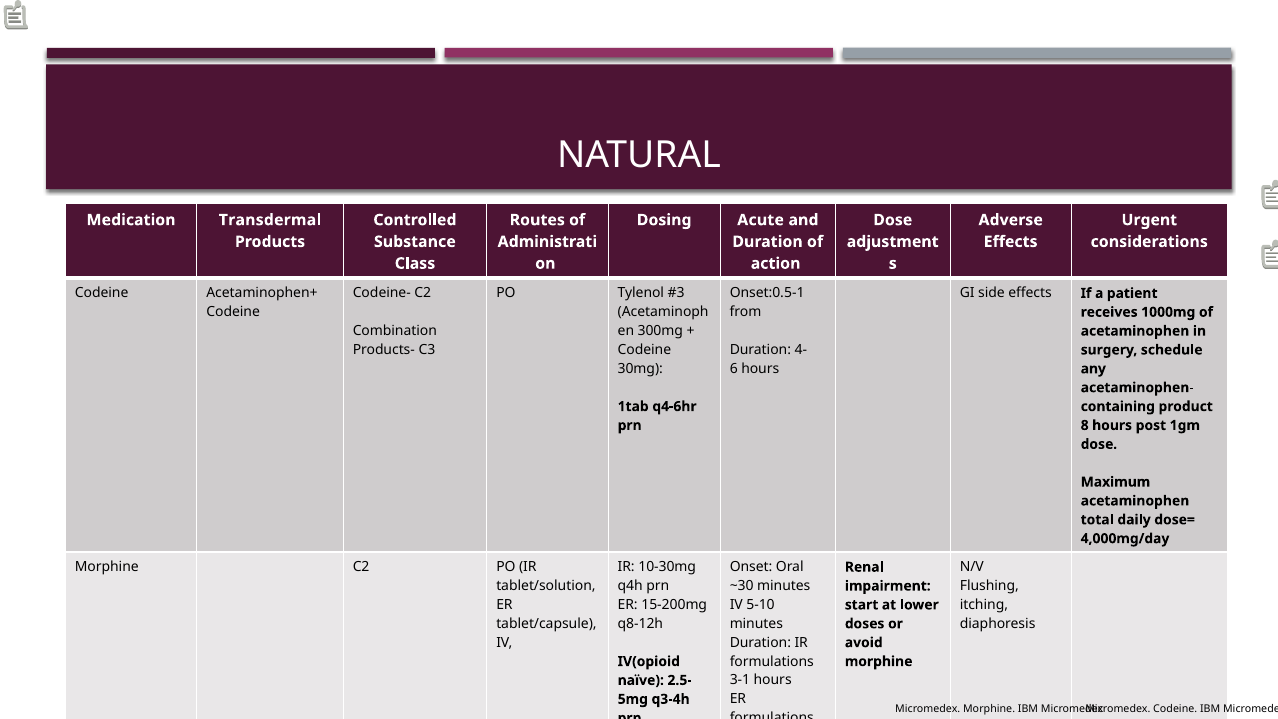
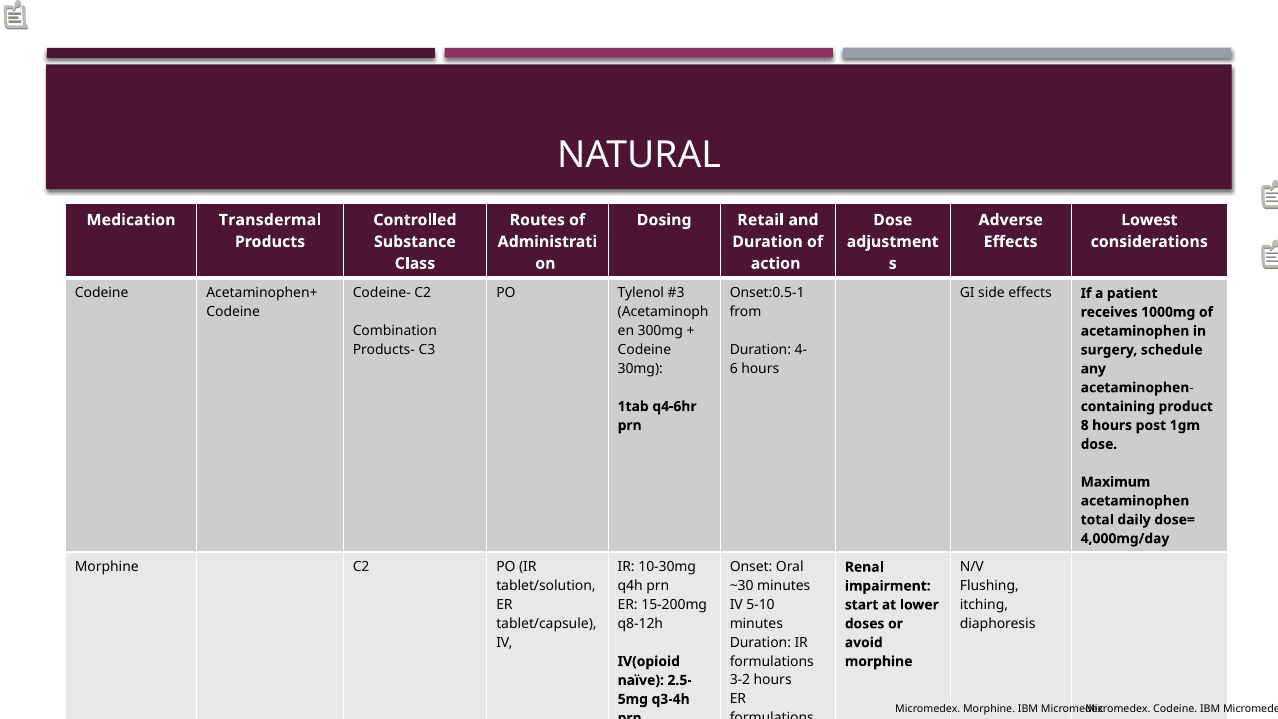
Acute: Acute -> Retail (761, 220)
Urgent: Urgent -> Lowest (1149, 220)
3-1: 3-1 -> 3-2 (740, 680)
